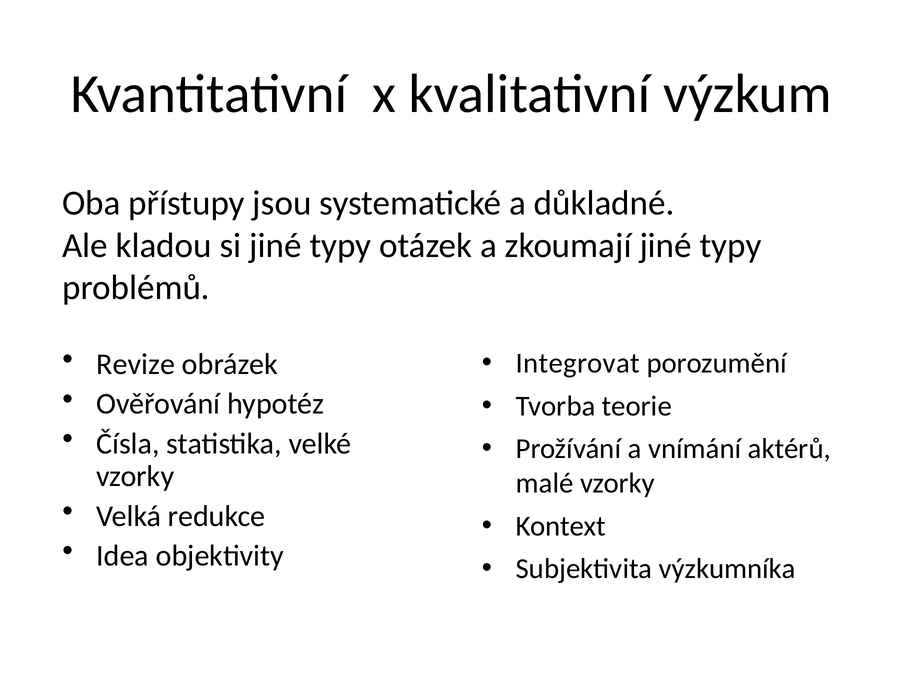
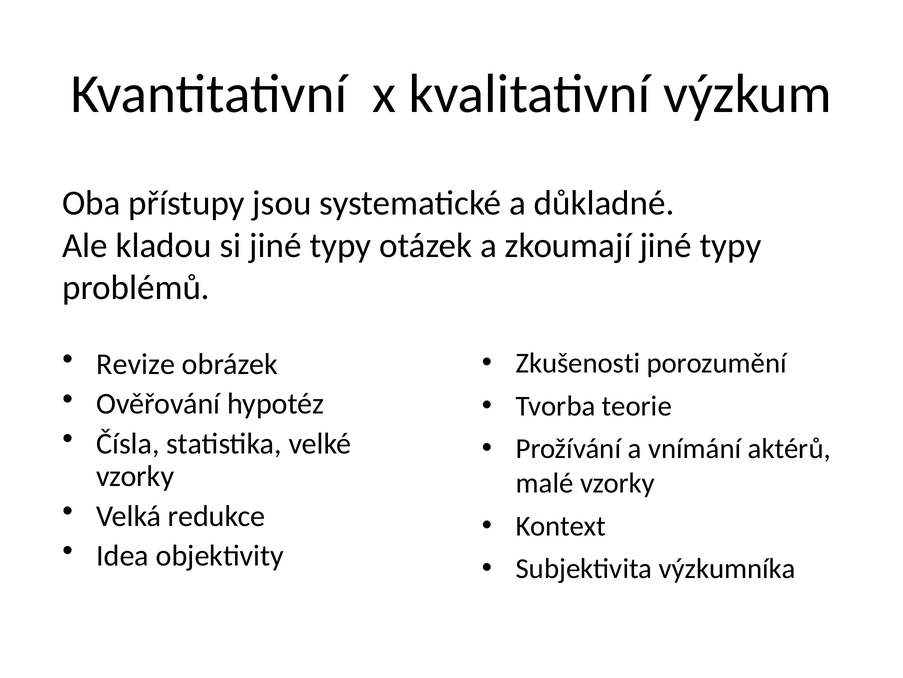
Integrovat: Integrovat -> Zkušenosti (578, 363)
